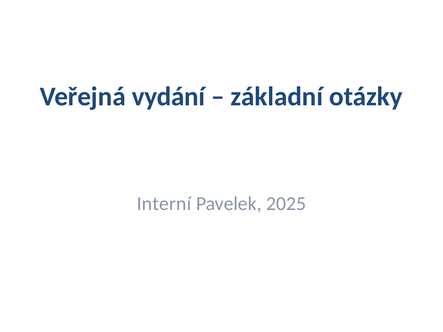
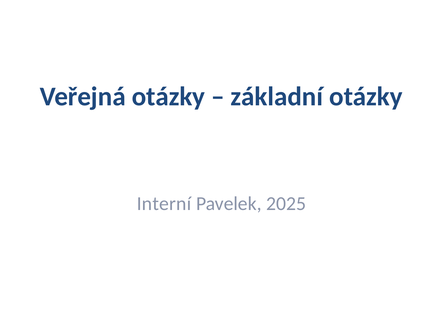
Veřejná vydání: vydání -> otázky (168, 97)
